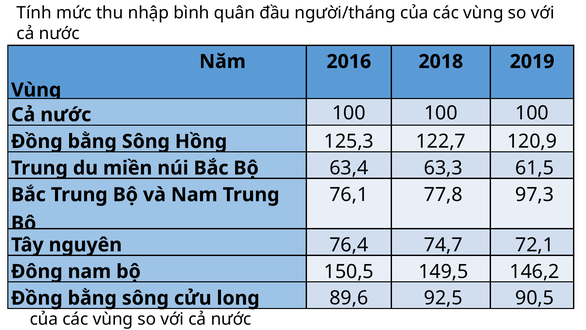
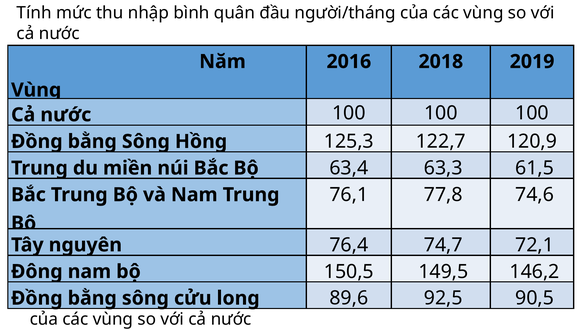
97,3: 97,3 -> 74,6 (535, 195)
